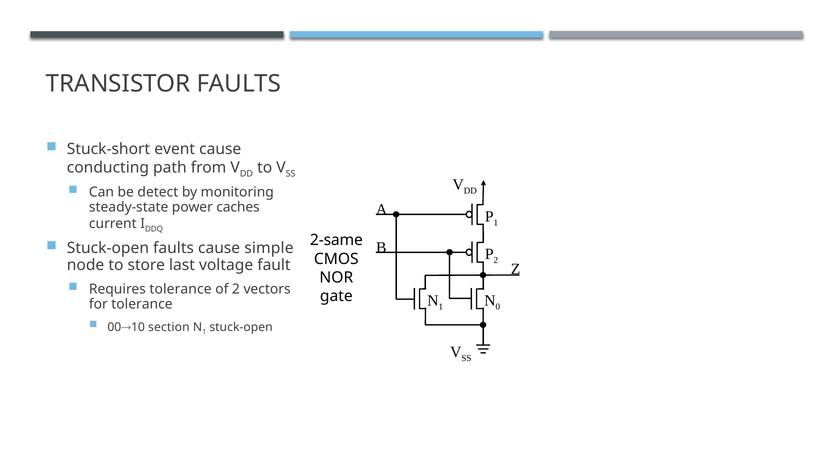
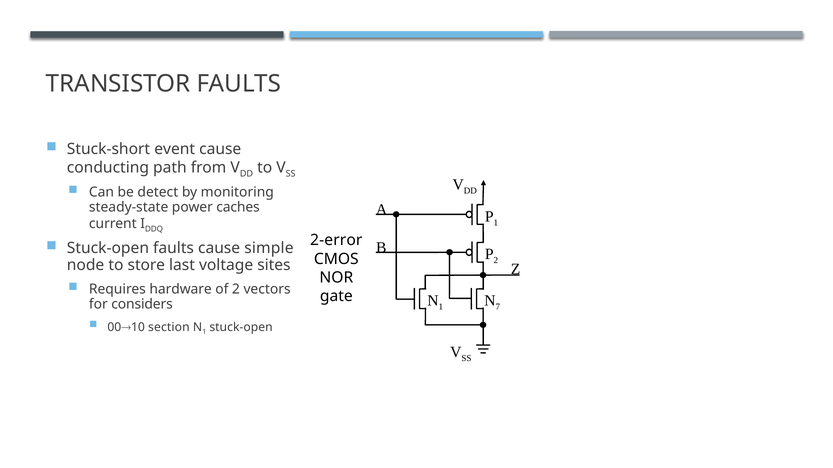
2-same: 2-same -> 2-error (336, 240)
fault: fault -> sites (274, 265)
Requires tolerance: tolerance -> hardware (181, 289)
0: 0 -> 7 (498, 307)
for tolerance: tolerance -> considers (142, 304)
